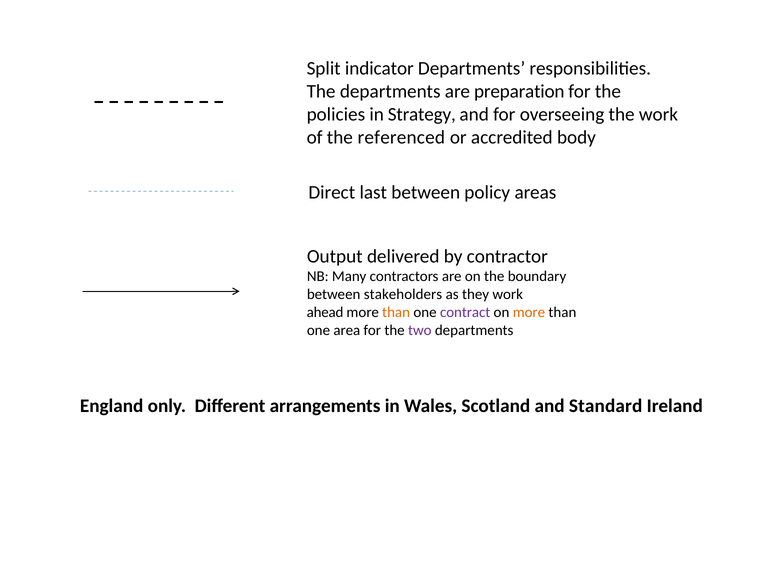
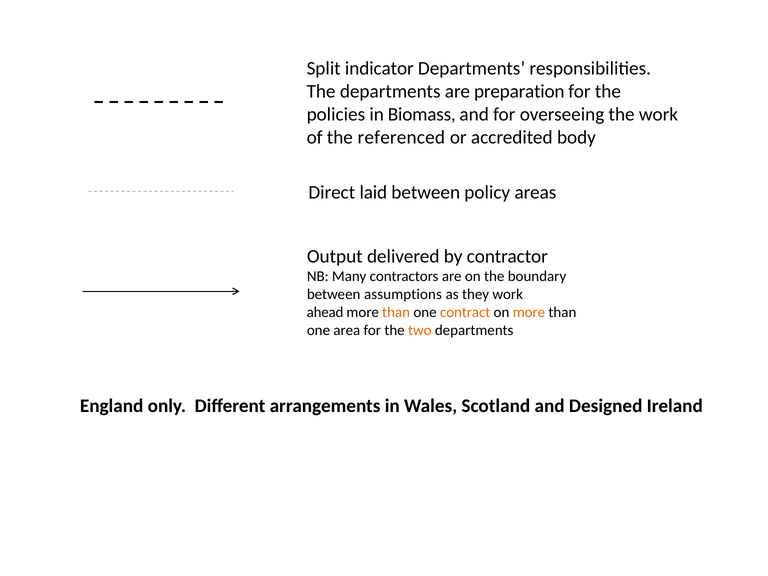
Strategy: Strategy -> Biomass (422, 114)
last: last -> laid (373, 192)
stakeholders: stakeholders -> assumptions (403, 294)
contract colour: purple -> orange (465, 312)
two colour: purple -> orange (420, 330)
Standard: Standard -> Designed (606, 406)
